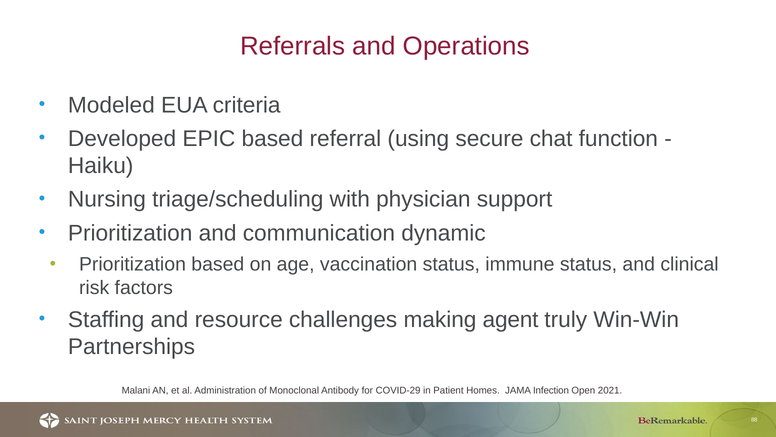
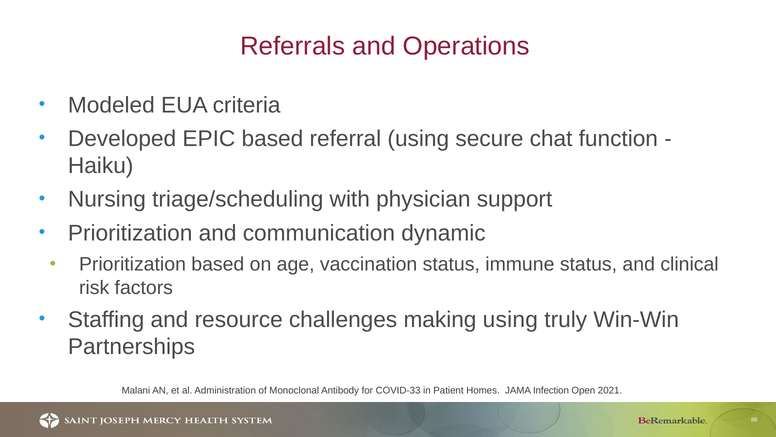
making agent: agent -> using (510, 320)
COVID-29: COVID-29 -> COVID-33 (398, 391)
